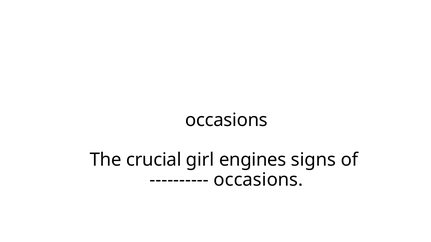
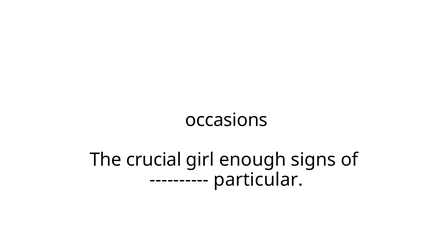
engines: engines -> enough (253, 160)
occasions: occasions -> particular (258, 180)
